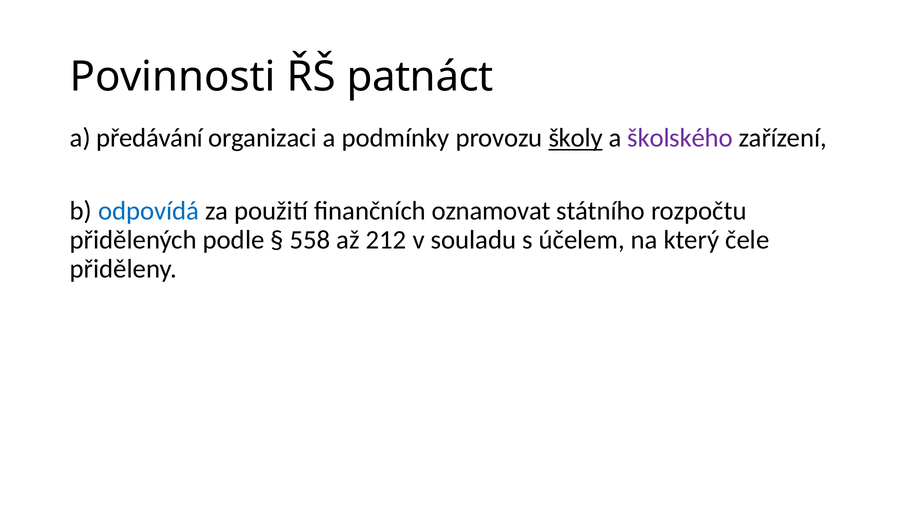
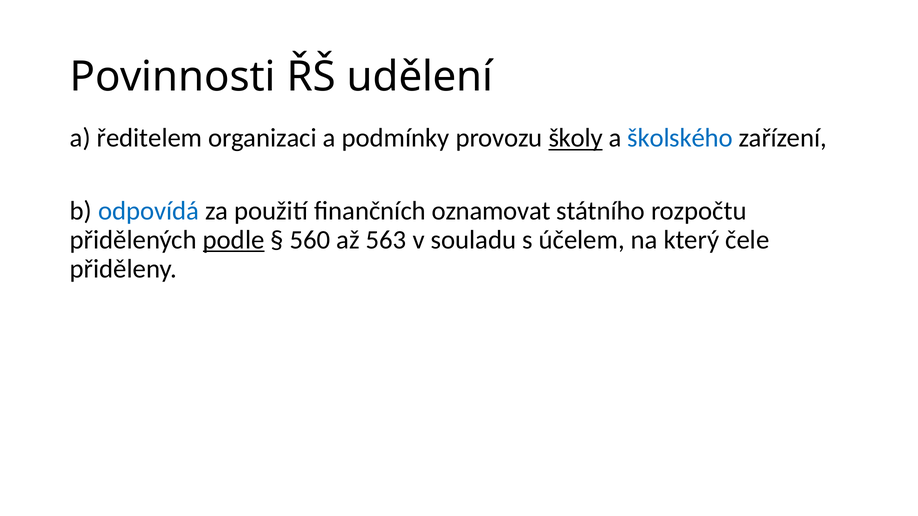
patnáct: patnáct -> udělení (420, 77)
předávání: předávání -> ředitelem (150, 138)
školského colour: purple -> blue (680, 138)
podle underline: none -> present (234, 240)
558: 558 -> 560 (310, 240)
212: 212 -> 563 (386, 240)
